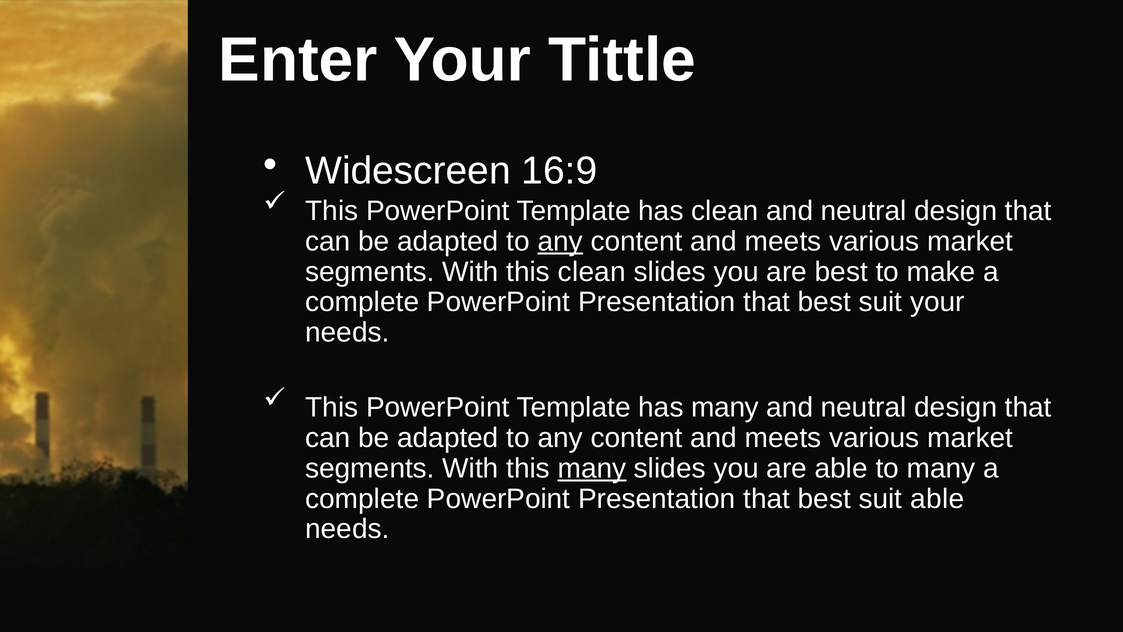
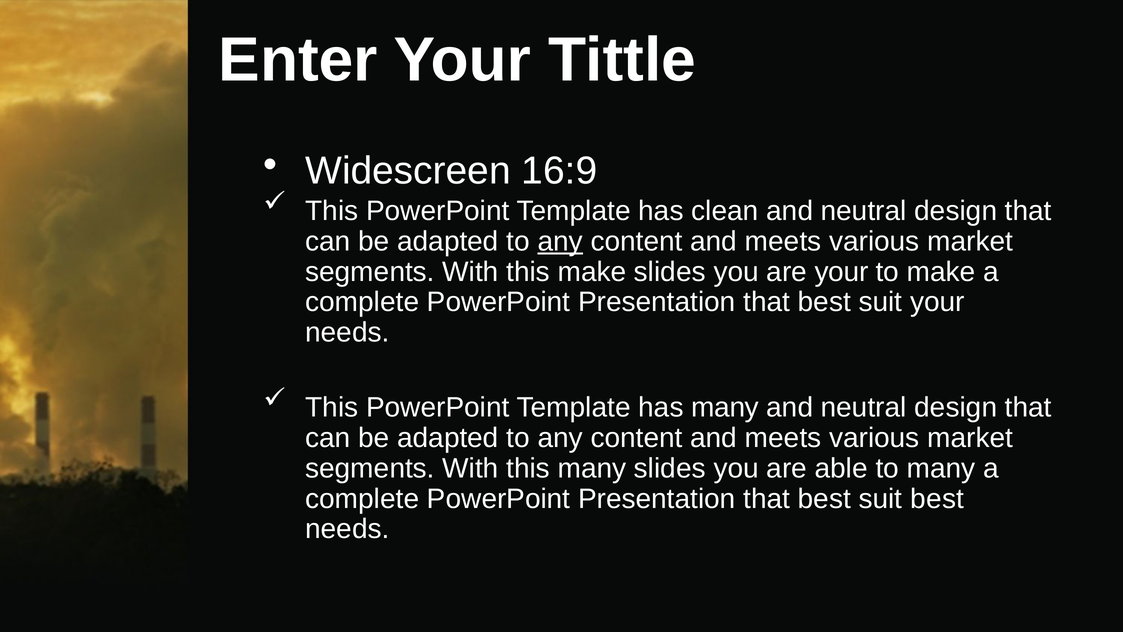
this clean: clean -> make (592, 272)
are best: best -> your (842, 272)
many underline: present -> none (592, 468)
suit able: able -> best (937, 499)
